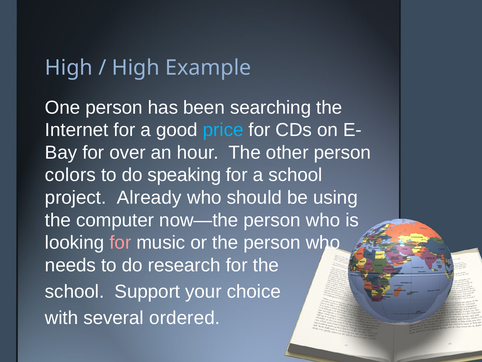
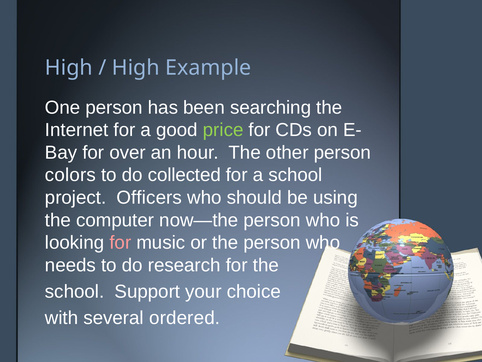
price colour: light blue -> light green (223, 130)
speaking: speaking -> collected (184, 175)
Already: Already -> Officers (149, 197)
